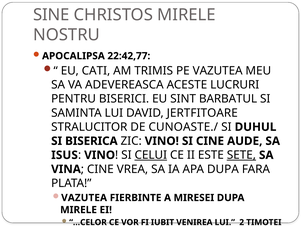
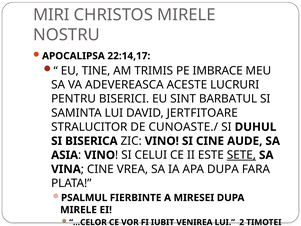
SINE: SINE -> MIRI (51, 15)
22:42,77: 22:42,77 -> 22:14,17 (129, 56)
CATI: CATI -> TINE (96, 71)
PE VAZUTEA: VAZUTEA -> IMBRACE (218, 71)
ISUS: ISUS -> ASIA (65, 155)
CELUI underline: present -> none (151, 155)
VAZUTEA: VAZUTEA -> PSALMUL (84, 198)
